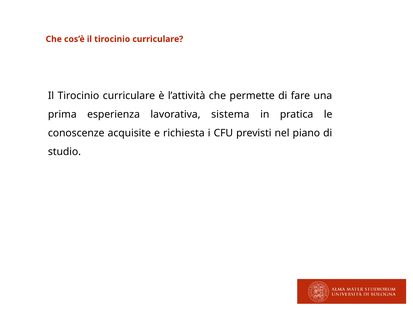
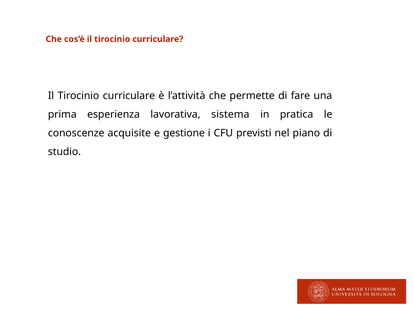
richiesta: richiesta -> gestione (184, 133)
